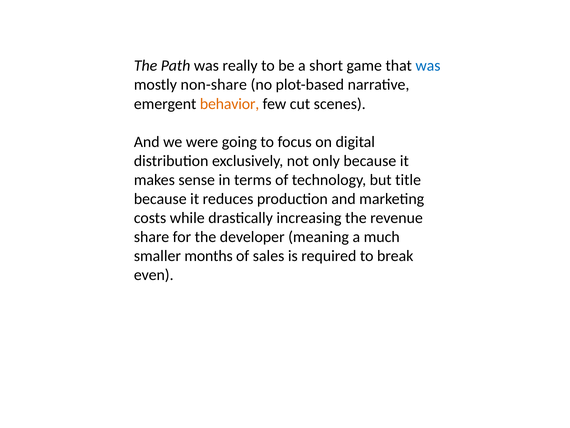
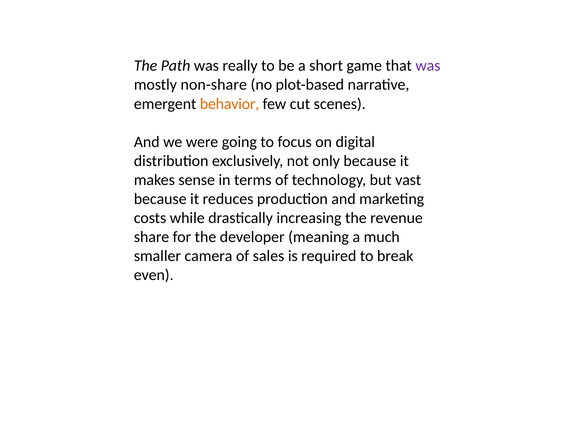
was colour: blue -> purple (428, 66)
title: title -> vast (408, 180)
months: months -> camera (208, 256)
